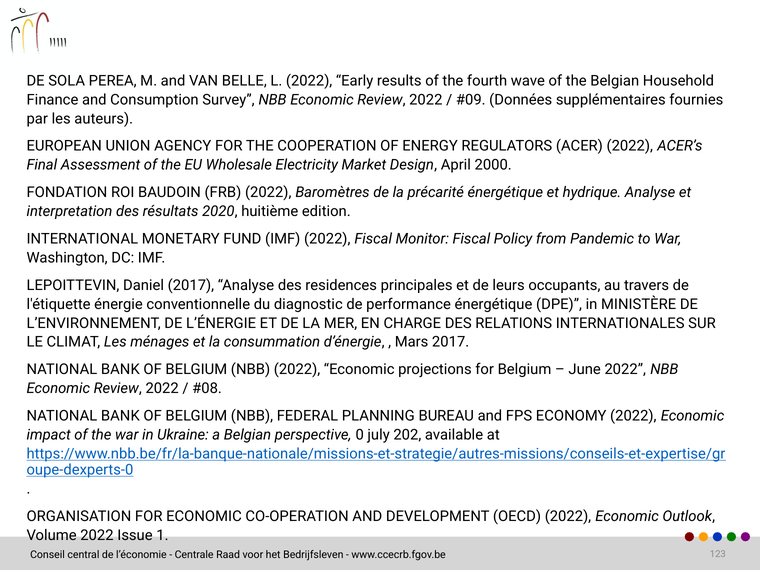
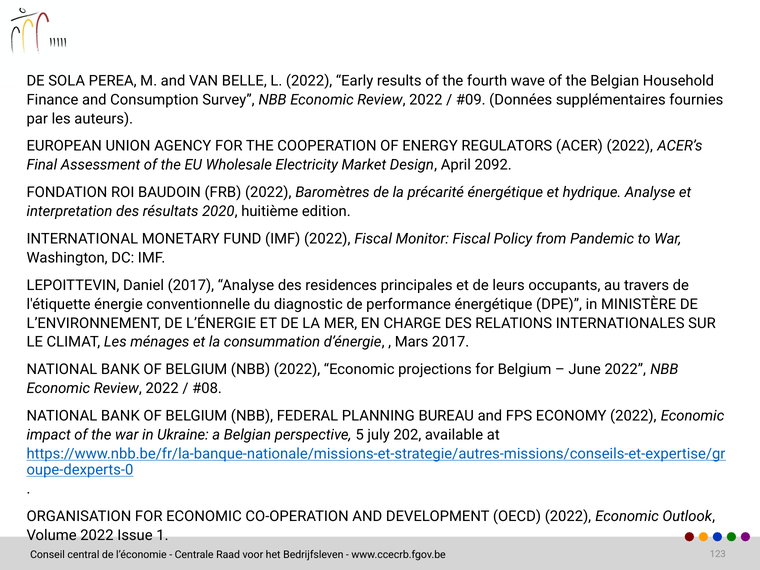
2000: 2000 -> 2092 (493, 165)
0: 0 -> 5 (360, 435)
